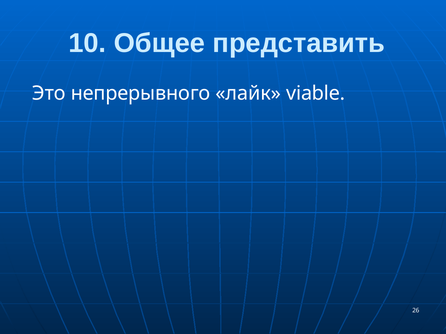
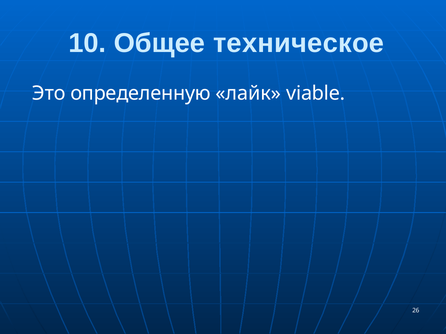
представить: представить -> техническое (299, 43)
непрерывного: непрерывного -> определенную (141, 94)
